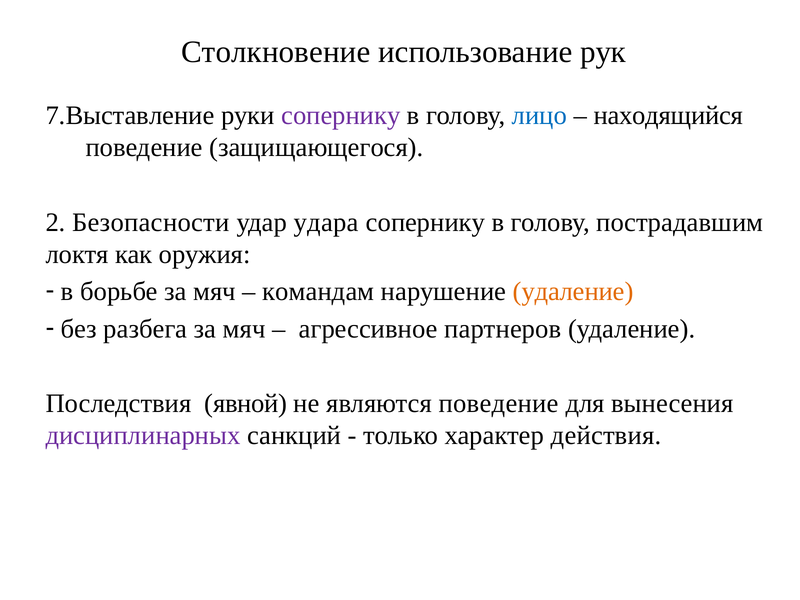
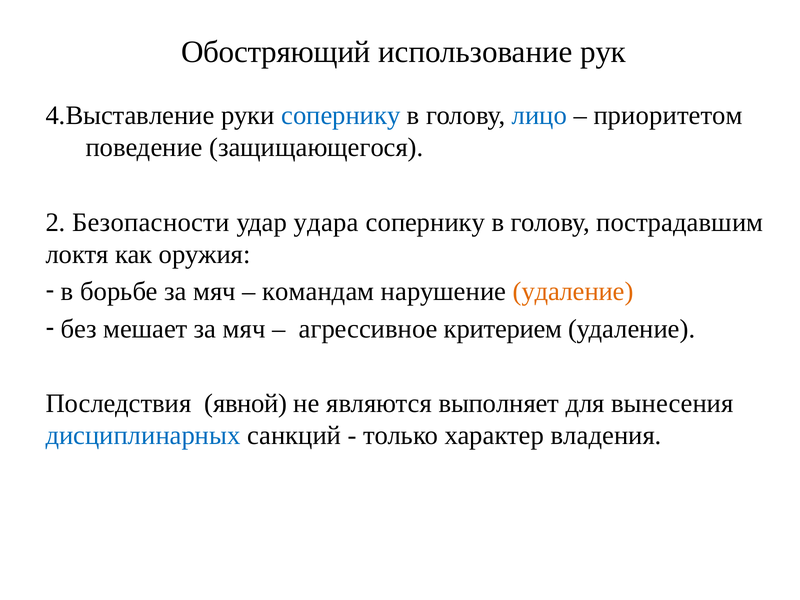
Столкновение: Столкновение -> Обостряющий (276, 52)
7.Выставление: 7.Выставление -> 4.Выставление (130, 116)
сопернику colour: purple -> blue (341, 116)
находящийся: находящийся -> приоритетом (668, 116)
разбега: разбега -> мешает (145, 329)
партнеров: партнеров -> критерием (503, 329)
являются поведение: поведение -> выполняет (499, 404)
дисциплинарных colour: purple -> blue (143, 436)
действия: действия -> владения (606, 436)
